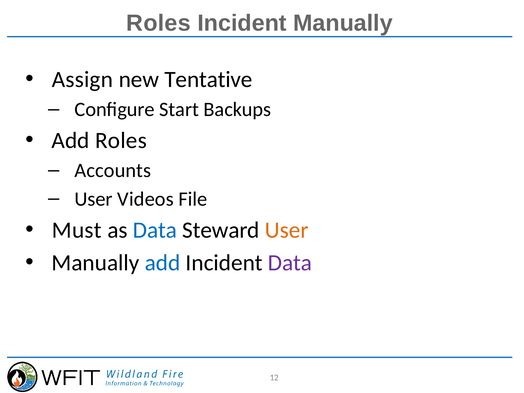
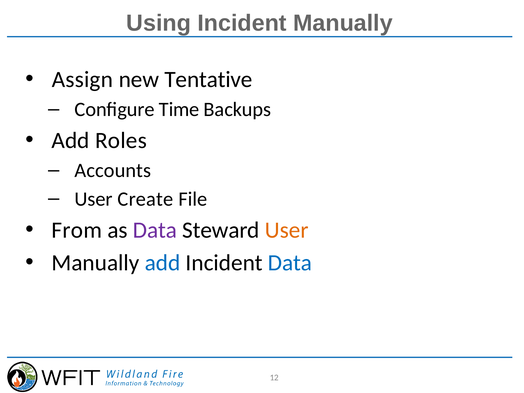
Roles: Roles -> Using (159, 23)
Start: Start -> Time (179, 109)
Videos: Videos -> Create (146, 199)
Must: Must -> From (77, 230)
Data colour: blue -> purple (155, 230)
Data colour: purple -> blue (290, 263)
